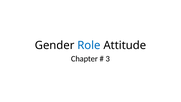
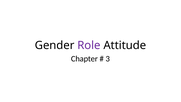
Role colour: blue -> purple (89, 45)
